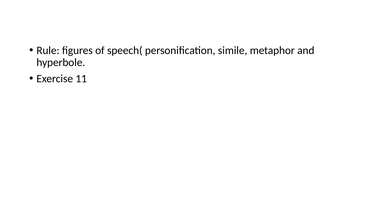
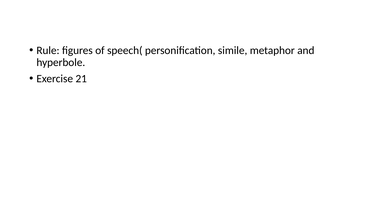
11: 11 -> 21 (81, 79)
